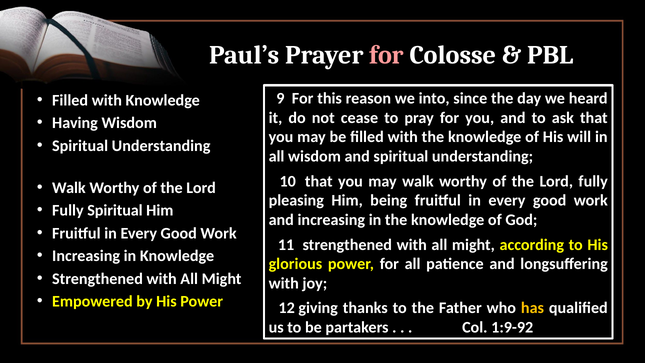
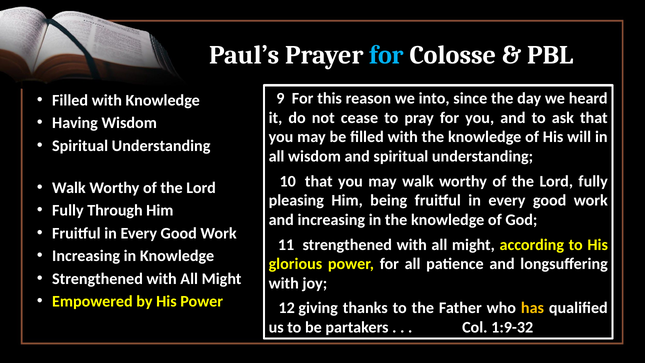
for colour: pink -> light blue (387, 55)
Fully Spiritual: Spiritual -> Through (115, 210)
1:9-92: 1:9-92 -> 1:9-32 (512, 327)
